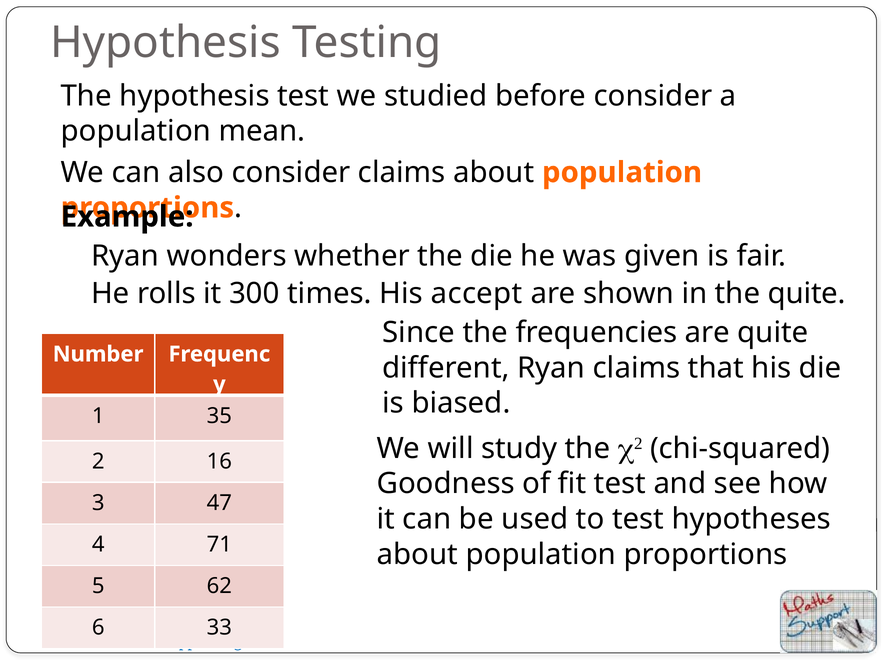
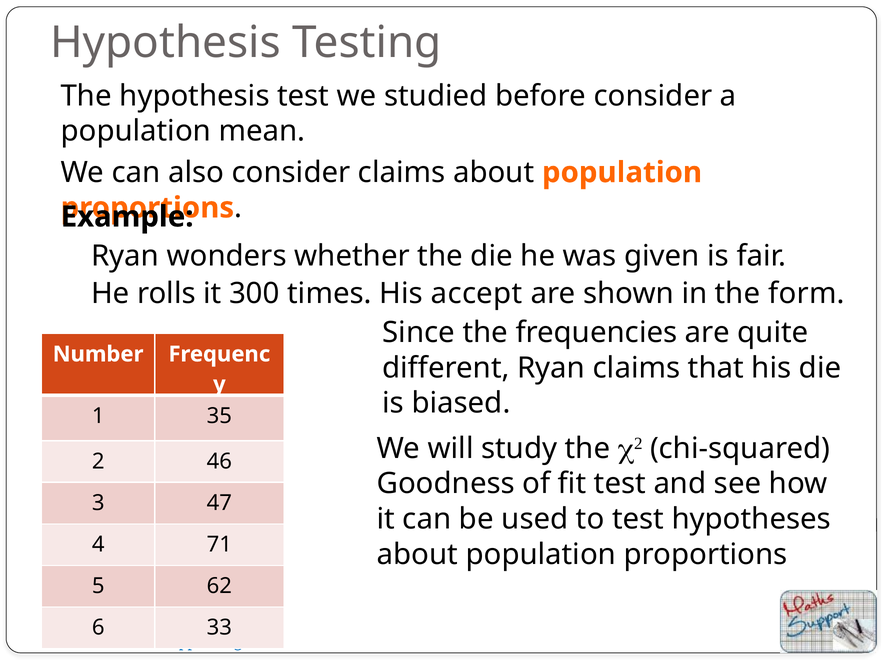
the quite: quite -> form (807, 294)
16: 16 -> 46 (219, 462)
